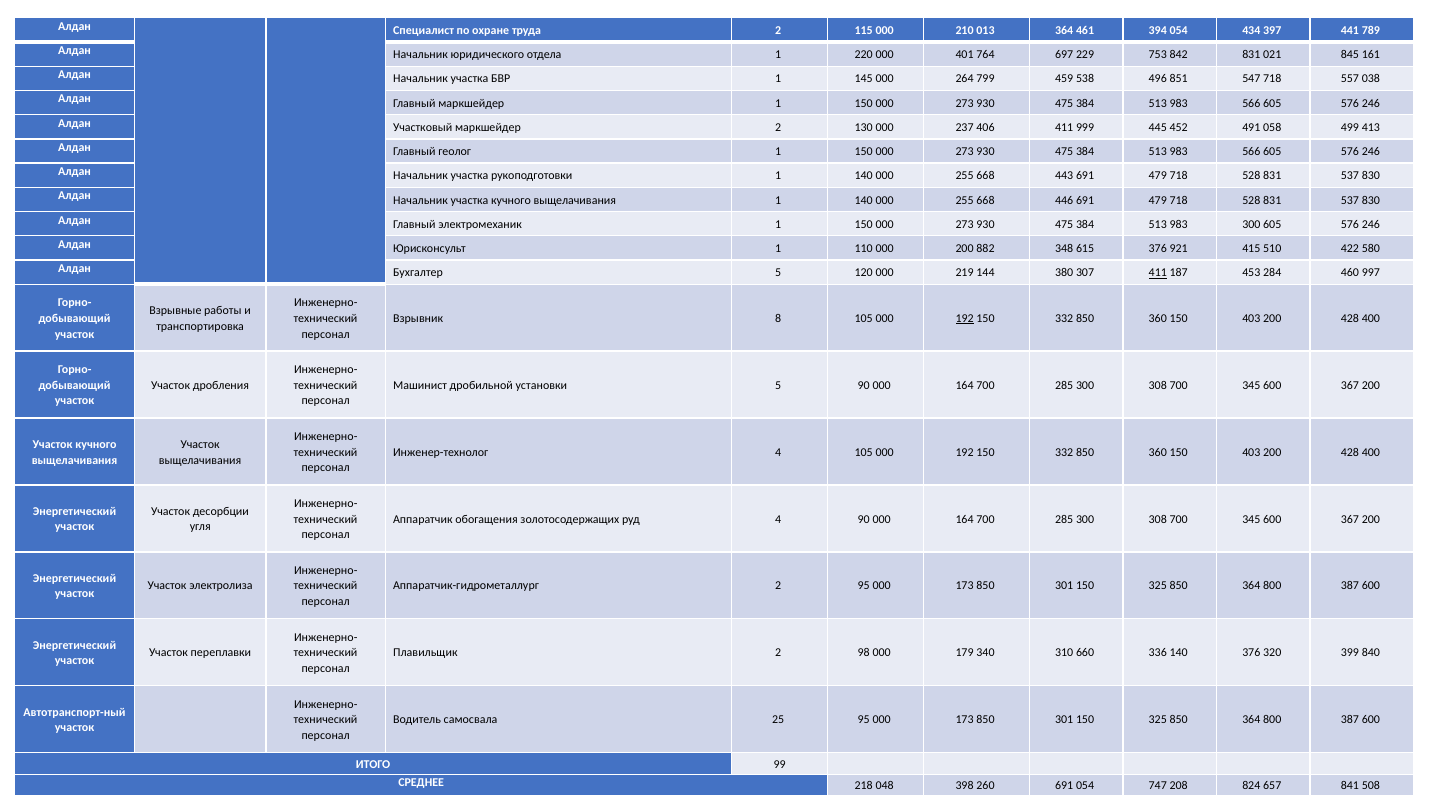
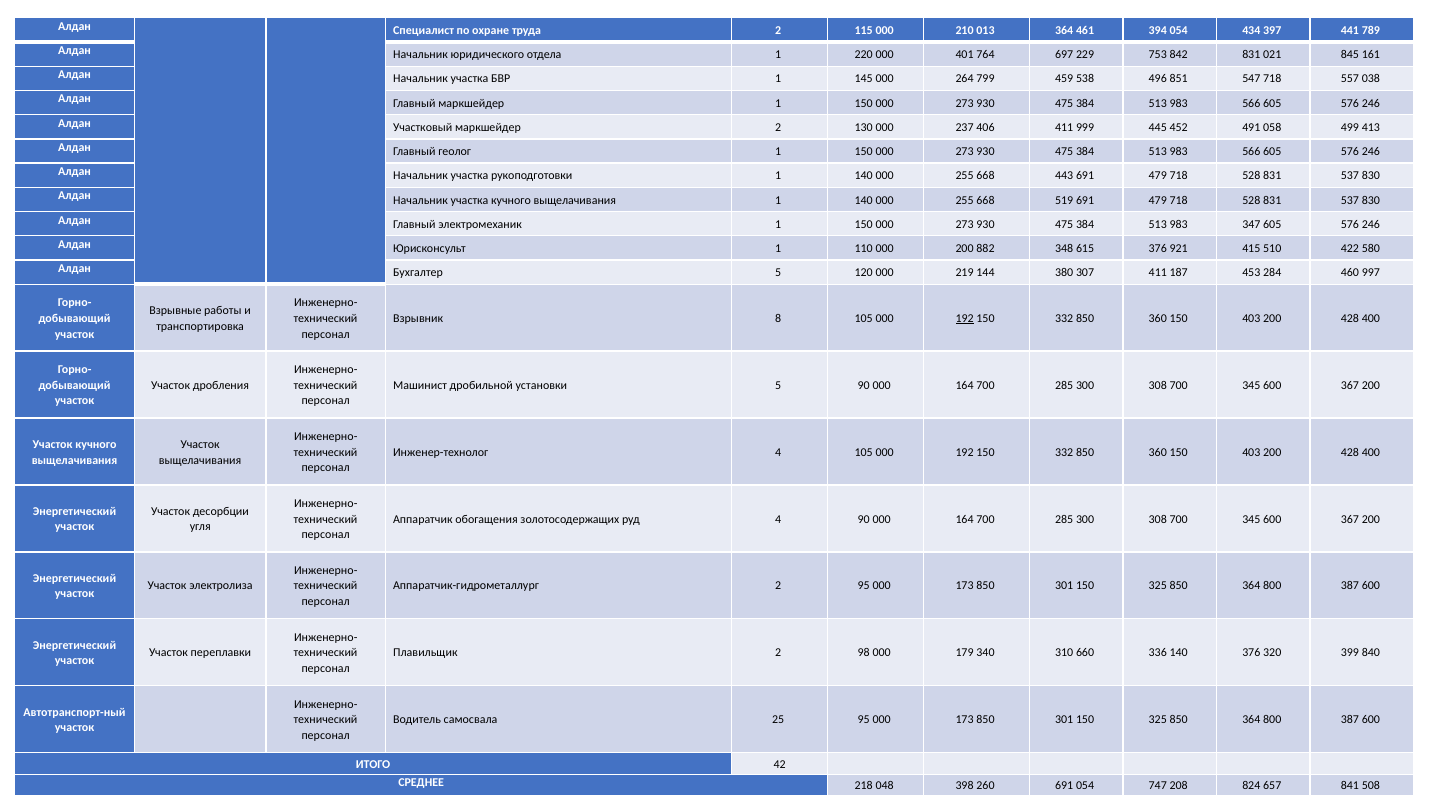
446: 446 -> 519 (1064, 200)
983 300: 300 -> 347 (1251, 224)
411 underline: present -> none (1158, 273)
99: 99 -> 42 (780, 764)
